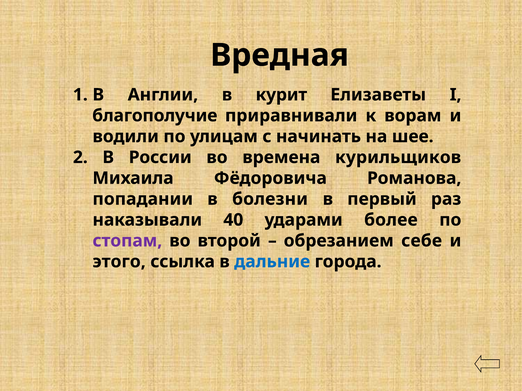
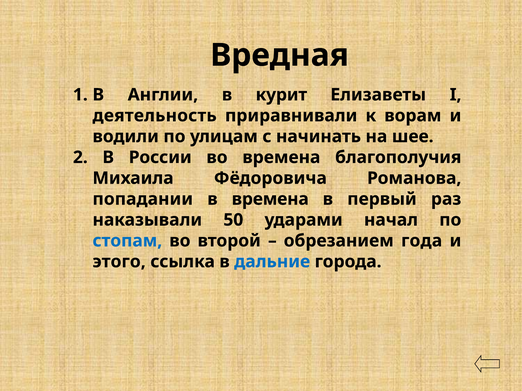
благополучие: благополучие -> деятельность (155, 116)
курильщиков: курильщиков -> благополучия (398, 158)
в болезни: болезни -> времена (270, 199)
40: 40 -> 50 (233, 220)
более: более -> начал (391, 220)
стопам colour: purple -> blue (127, 241)
себе: себе -> года (422, 241)
